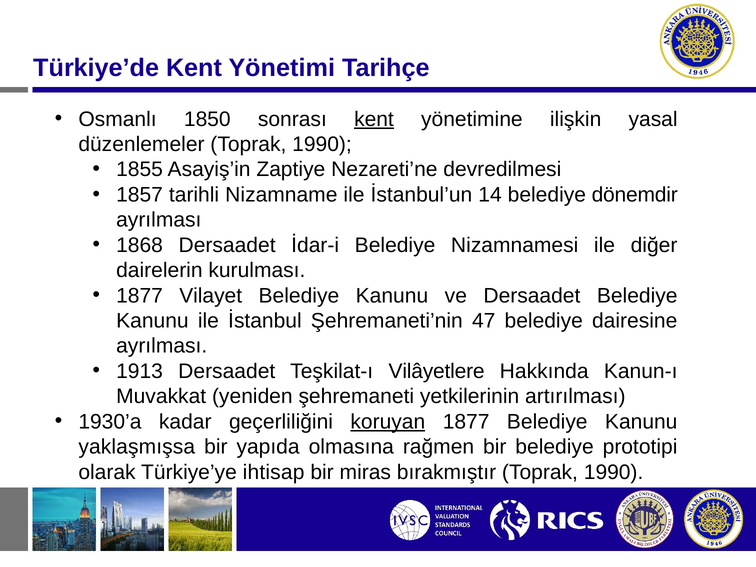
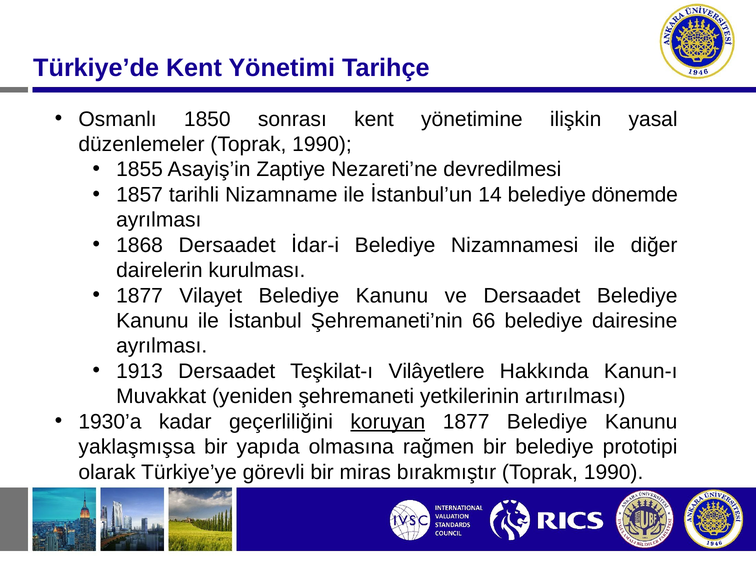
kent underline: present -> none (374, 119)
dönemdir: dönemdir -> dönemde (635, 195)
47: 47 -> 66 (484, 321)
ihtisap: ihtisap -> görevli (274, 472)
